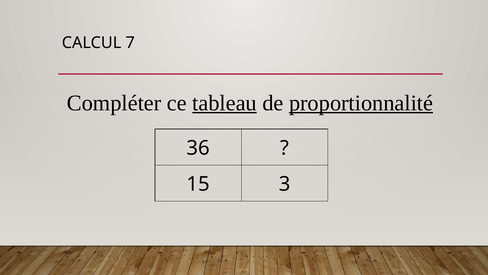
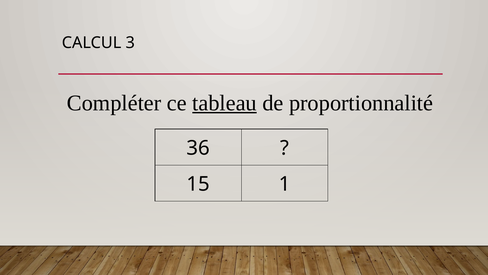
7: 7 -> 3 (130, 43)
proportionnalité underline: present -> none (361, 103)
3: 3 -> 1 (285, 184)
